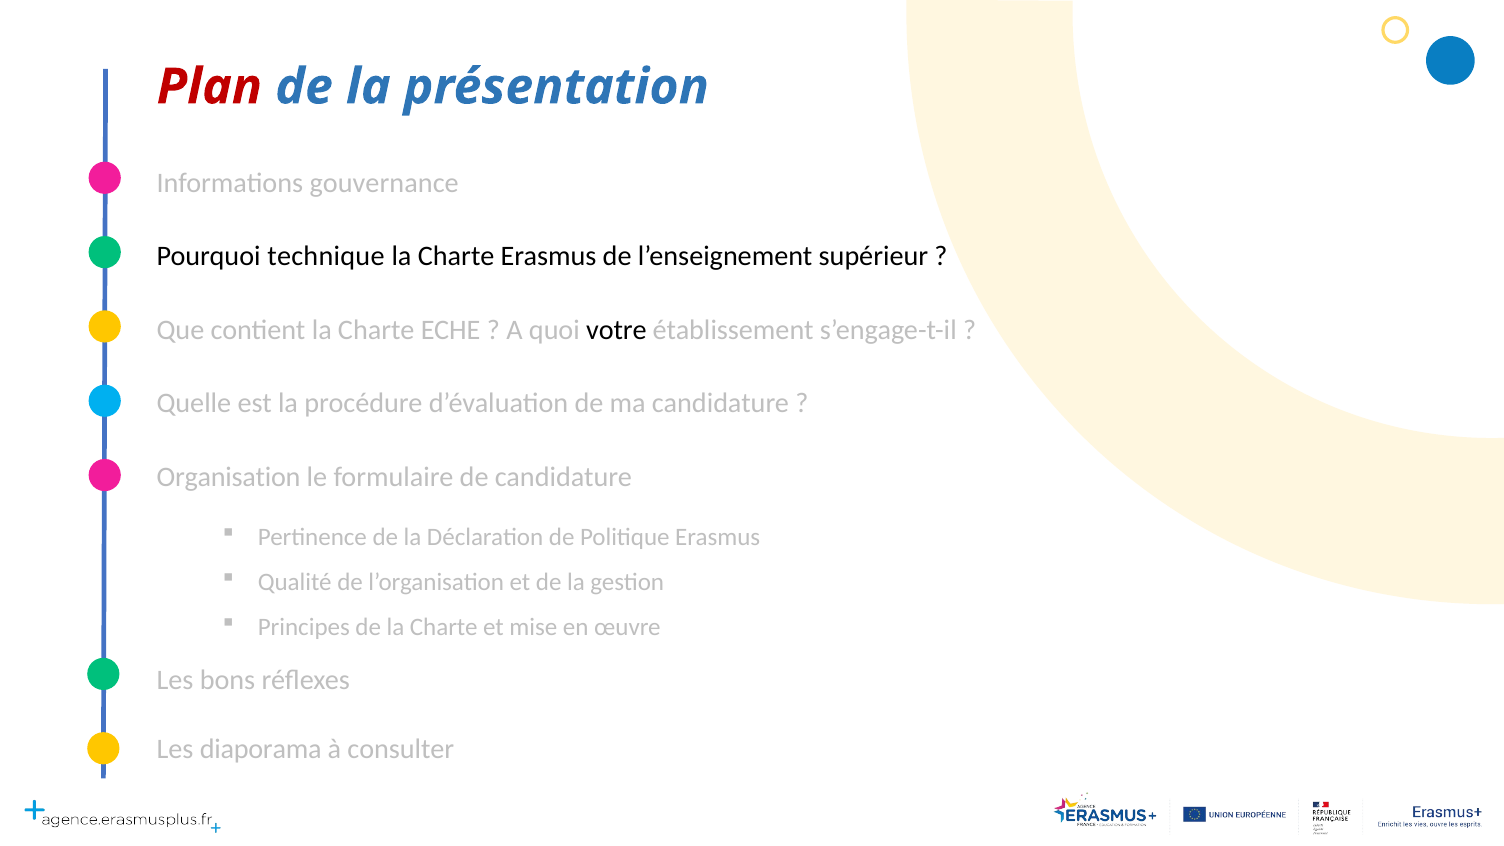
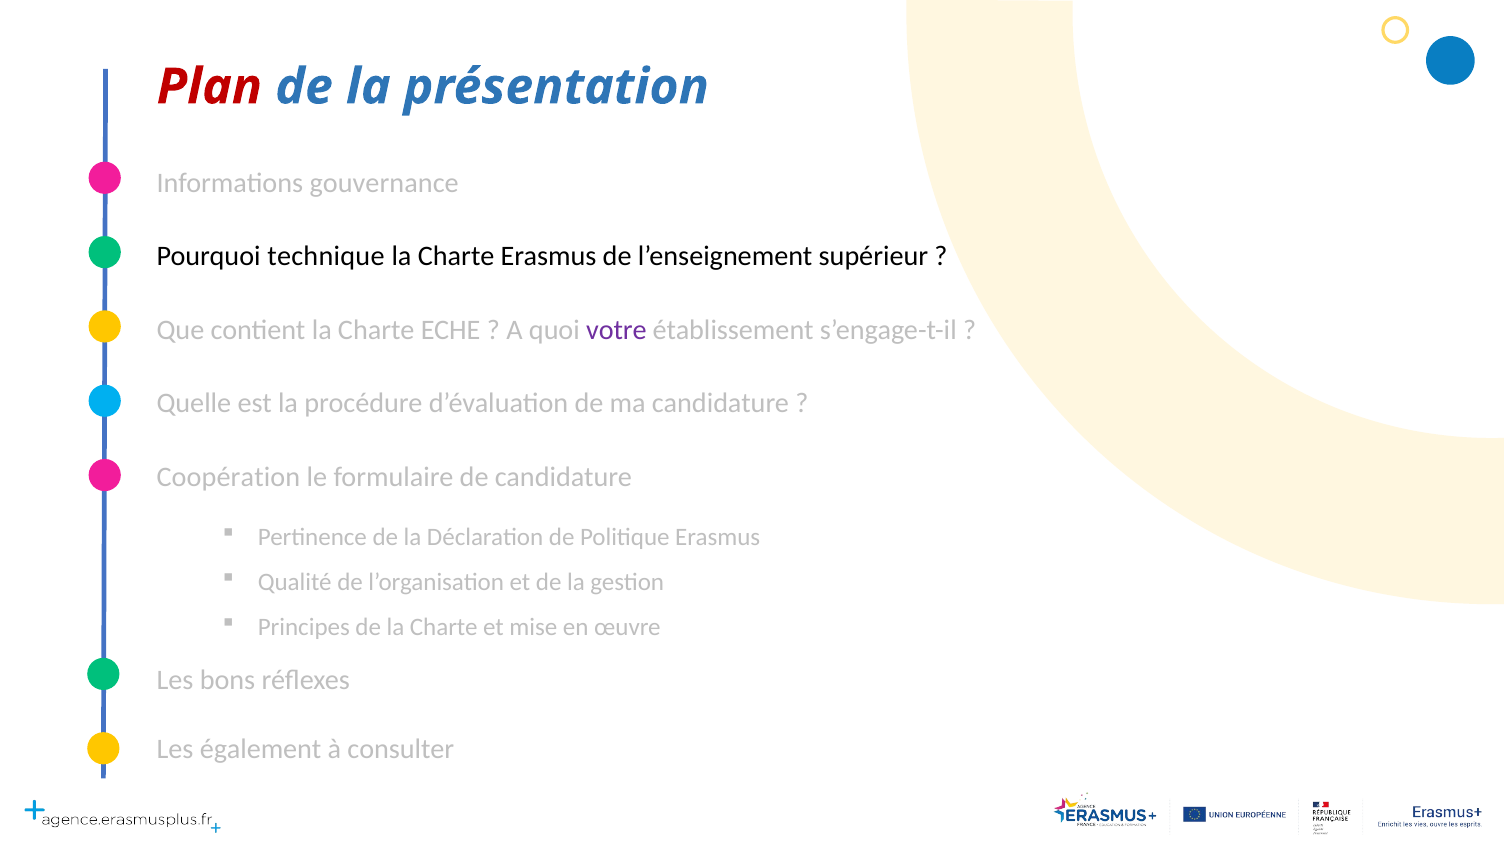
votre colour: black -> purple (616, 330)
Organisation: Organisation -> Coopération (228, 477)
diaporama: diaporama -> également (261, 750)
